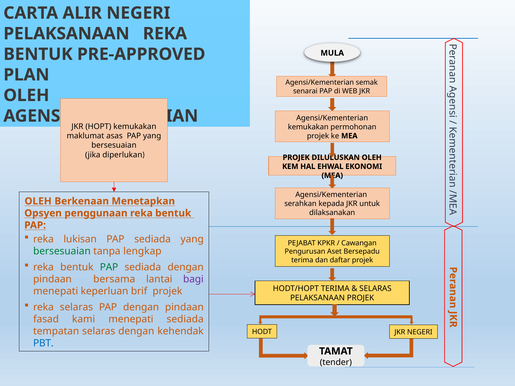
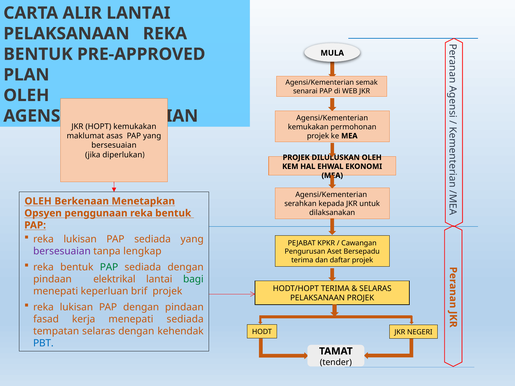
ALIR NEGERI: NEGERI -> LANTAI (138, 13)
bersesuaian colour: green -> purple (62, 251)
bersama: bersama -> elektrikal (114, 279)
bagi colour: purple -> green (193, 279)
selaras: selaras -> lukisan (76, 307)
kami: kami -> kerja (84, 319)
